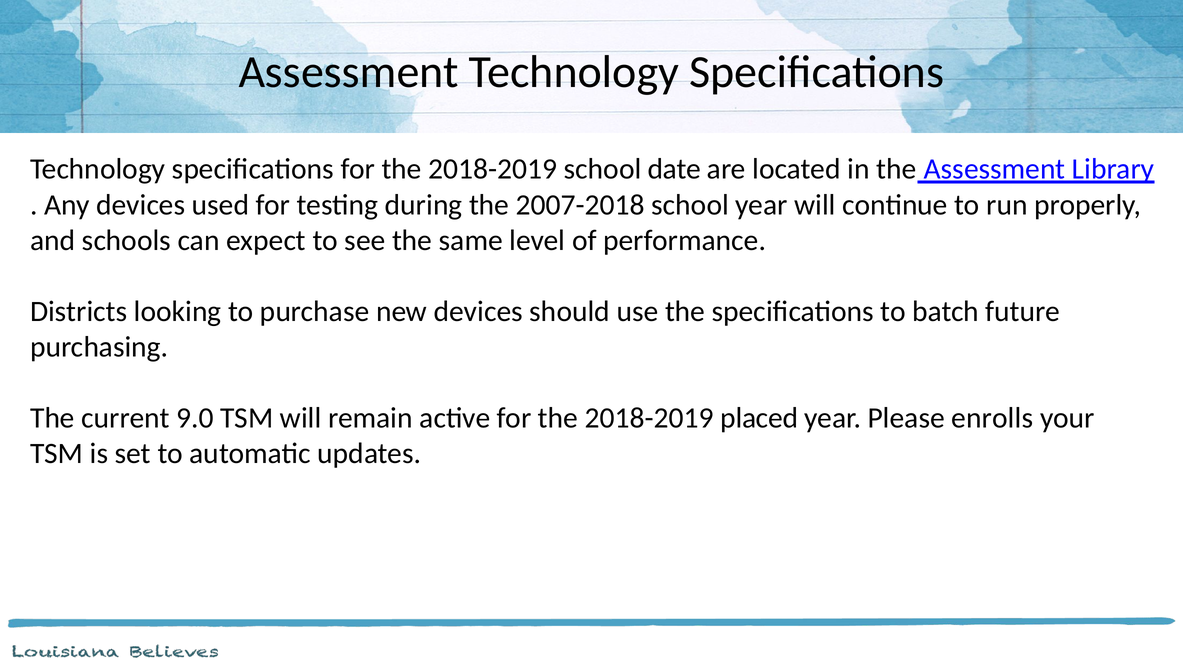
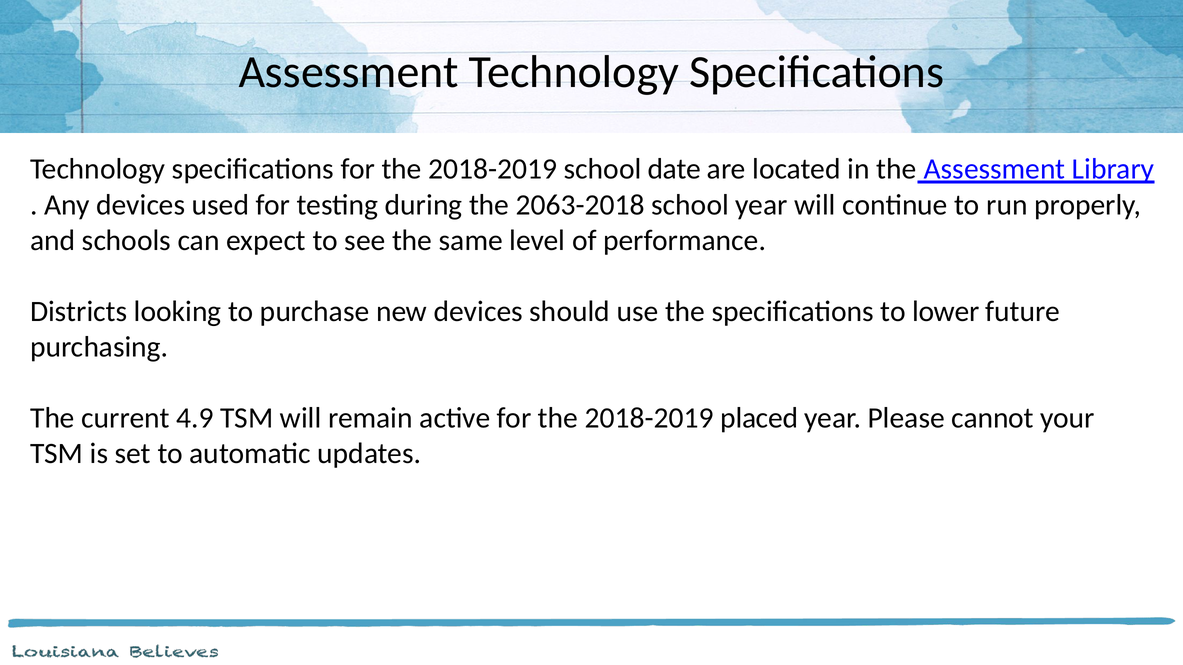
2007-2018: 2007-2018 -> 2063-2018 (580, 205)
batch: batch -> lower (946, 312)
9.0: 9.0 -> 4.9 (195, 418)
enrolls: enrolls -> cannot (993, 418)
